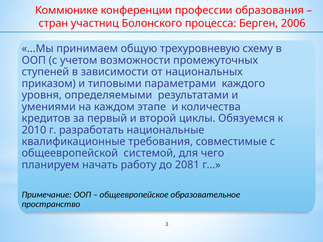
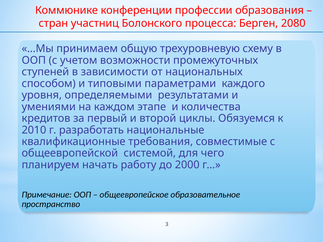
2006: 2006 -> 2080 (293, 23)
приказом: приказом -> способом (49, 84)
2081: 2081 -> 2000 (187, 165)
